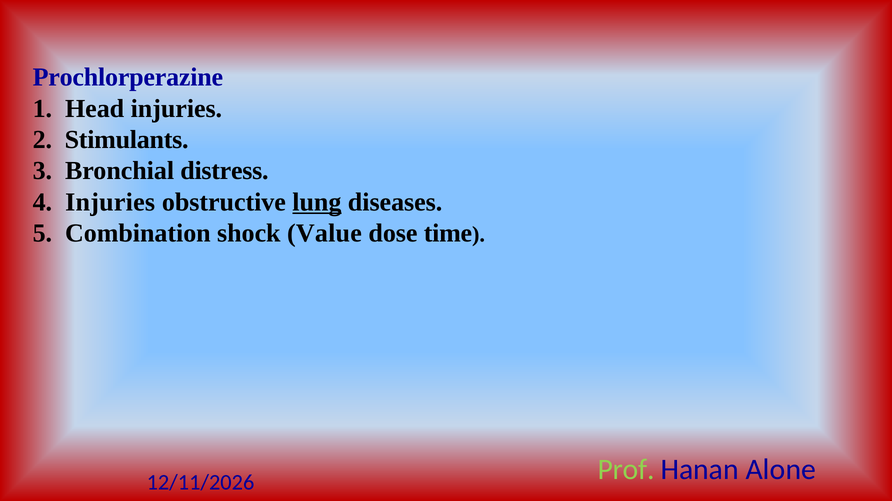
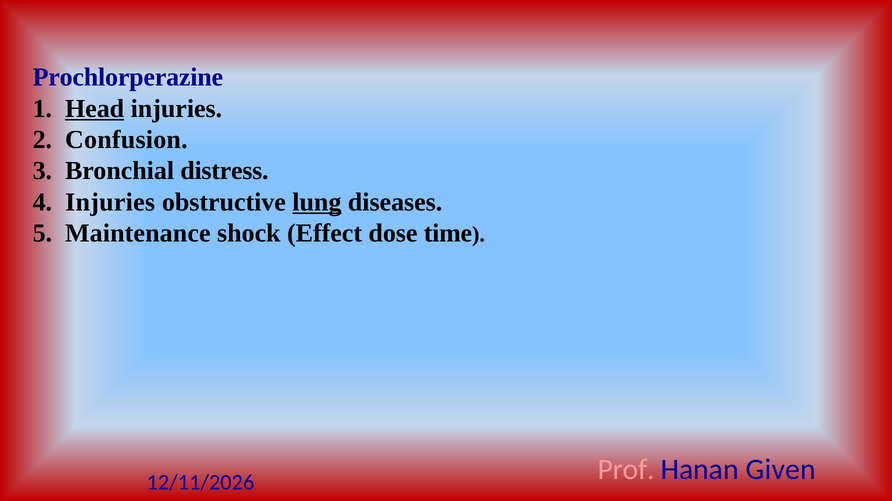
Head underline: none -> present (95, 109)
Stimulants: Stimulants -> Confusion (126, 140)
Combination: Combination -> Maintenance (138, 234)
Value: Value -> Effect (325, 234)
Prof colour: light green -> pink (626, 470)
Alone: Alone -> Given (781, 470)
